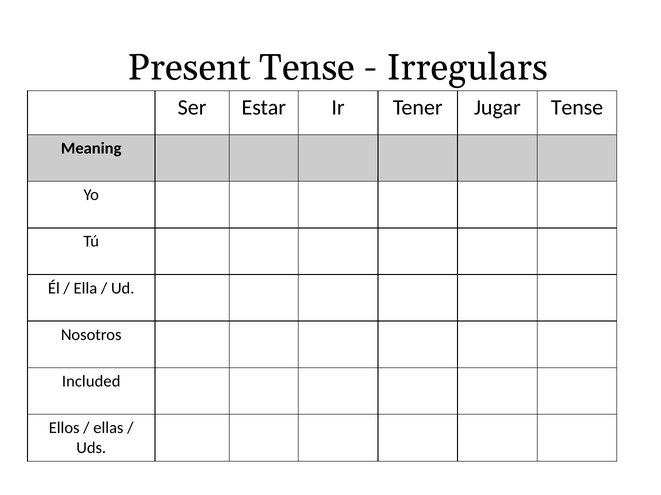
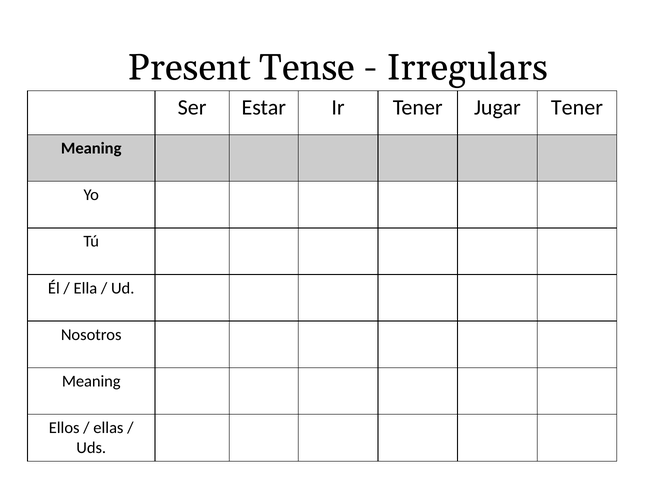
Jugar Tense: Tense -> Tener (577, 108)
Included: Included -> Meaning (91, 382)
